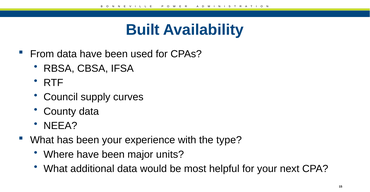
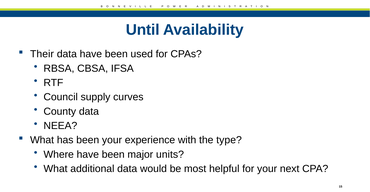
Built: Built -> Until (143, 30)
From: From -> Their (42, 54)
